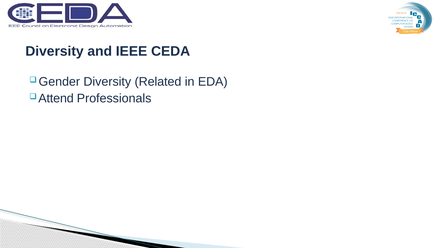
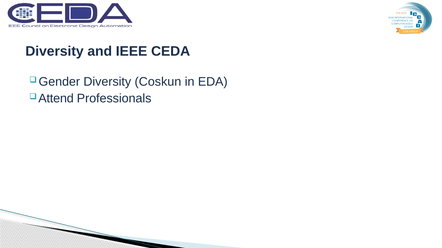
Related: Related -> Coskun (158, 82)
